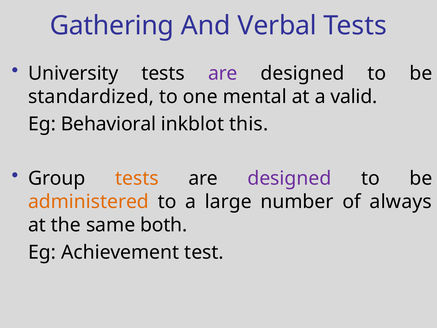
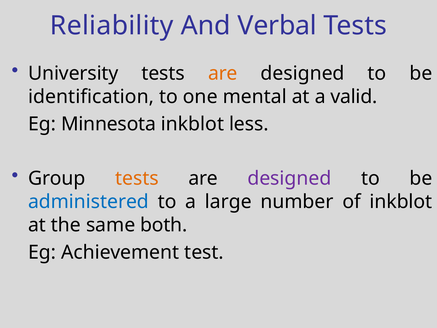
Gathering: Gathering -> Reliability (112, 26)
are colour: purple -> orange (223, 73)
standardized: standardized -> identification (91, 97)
Behavioral: Behavioral -> Minnesota (109, 124)
this: this -> less (249, 124)
administered colour: orange -> blue (88, 202)
of always: always -> inkblot (401, 202)
